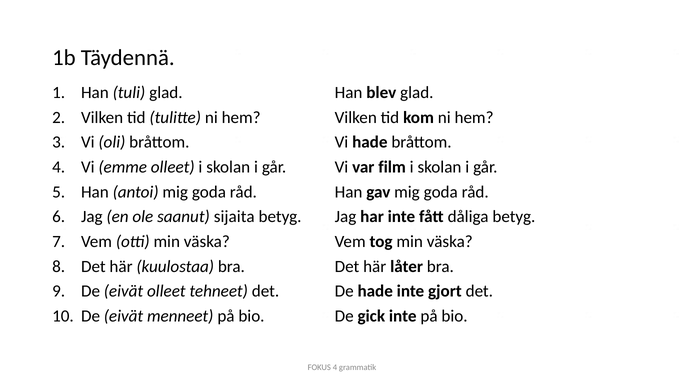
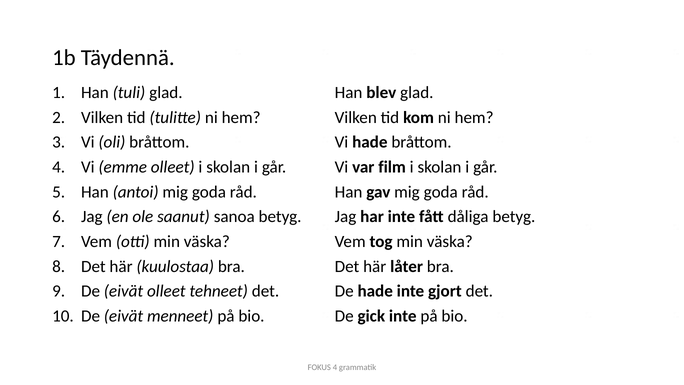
sijaita: sijaita -> sanoa (234, 217)
